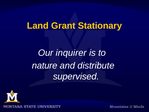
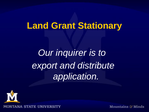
nature: nature -> export (45, 65)
supervised: supervised -> application (76, 76)
